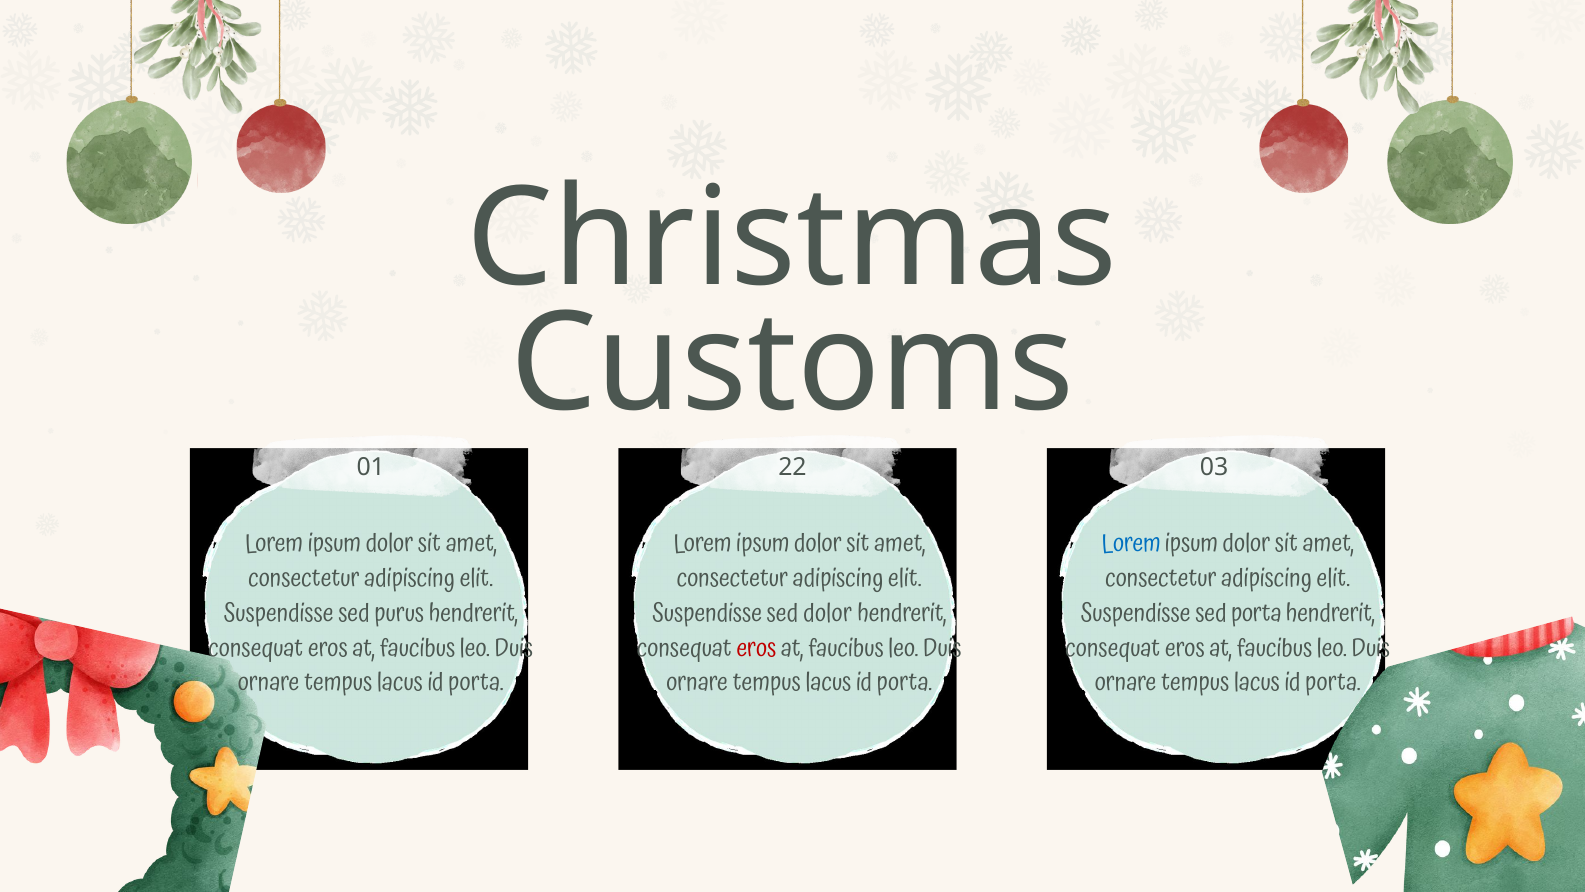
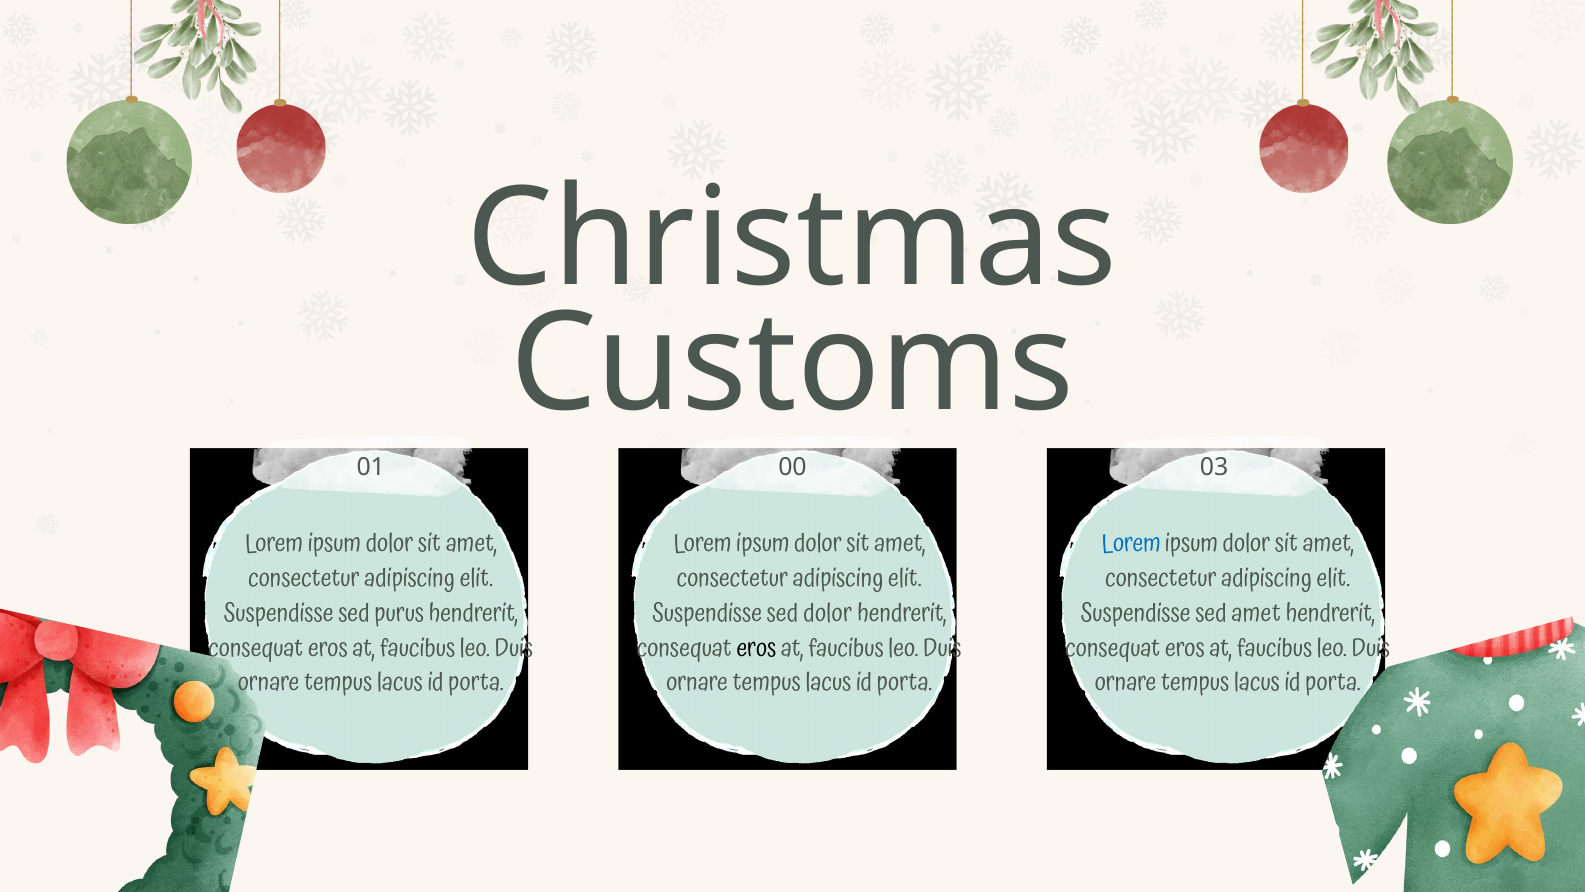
22: 22 -> 00 (792, 467)
sed porta: porta -> amet (1256, 613)
eros colour: red -> black (756, 648)
